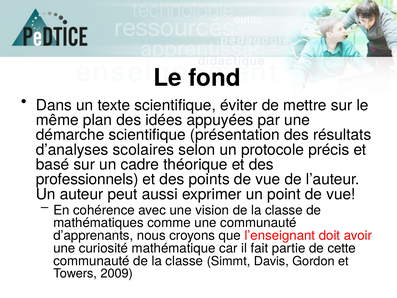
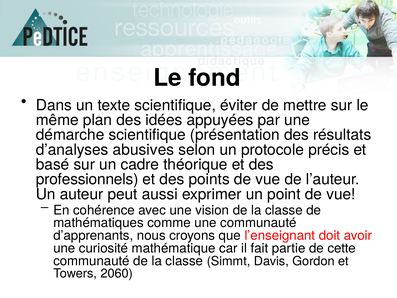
scolaires: scolaires -> abusives (143, 150)
2009: 2009 -> 2060 (117, 273)
